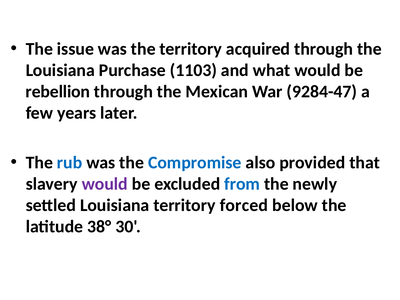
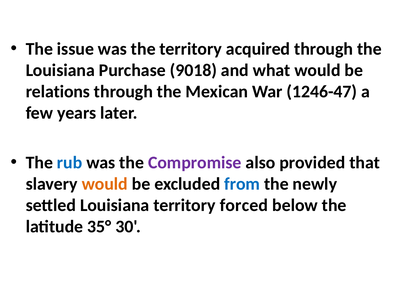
1103: 1103 -> 9018 (193, 70)
rebellion: rebellion -> relations (58, 91)
9284-47: 9284-47 -> 1246-47 (322, 91)
Compromise colour: blue -> purple (195, 163)
would colour: purple -> orange (105, 184)
38°: 38° -> 35° (99, 227)
